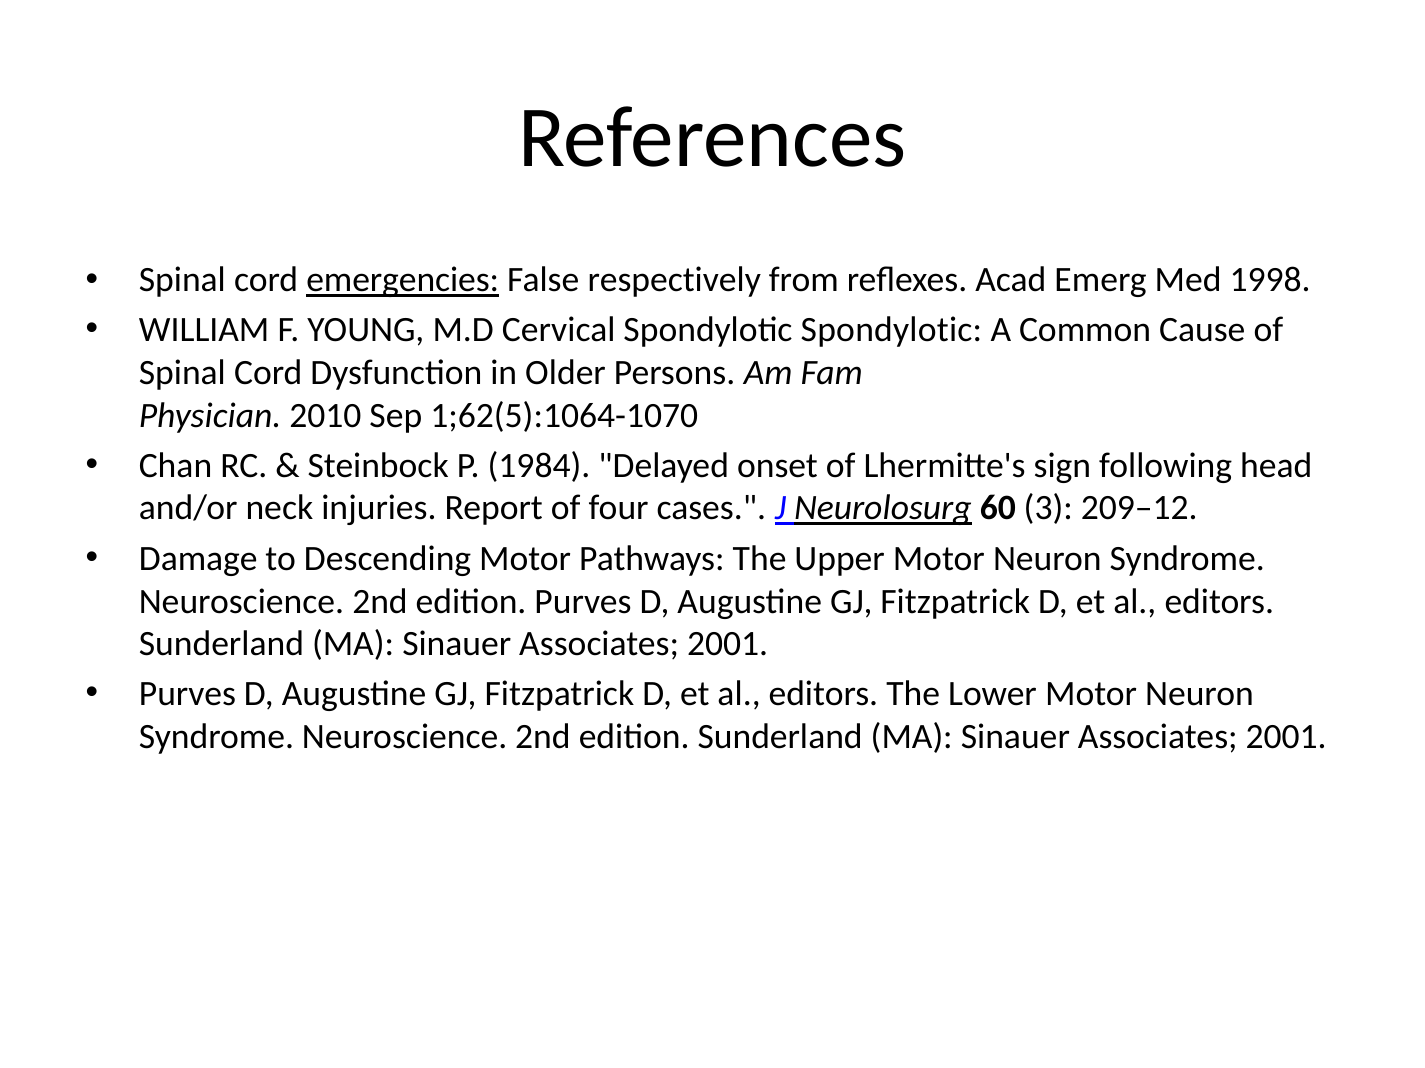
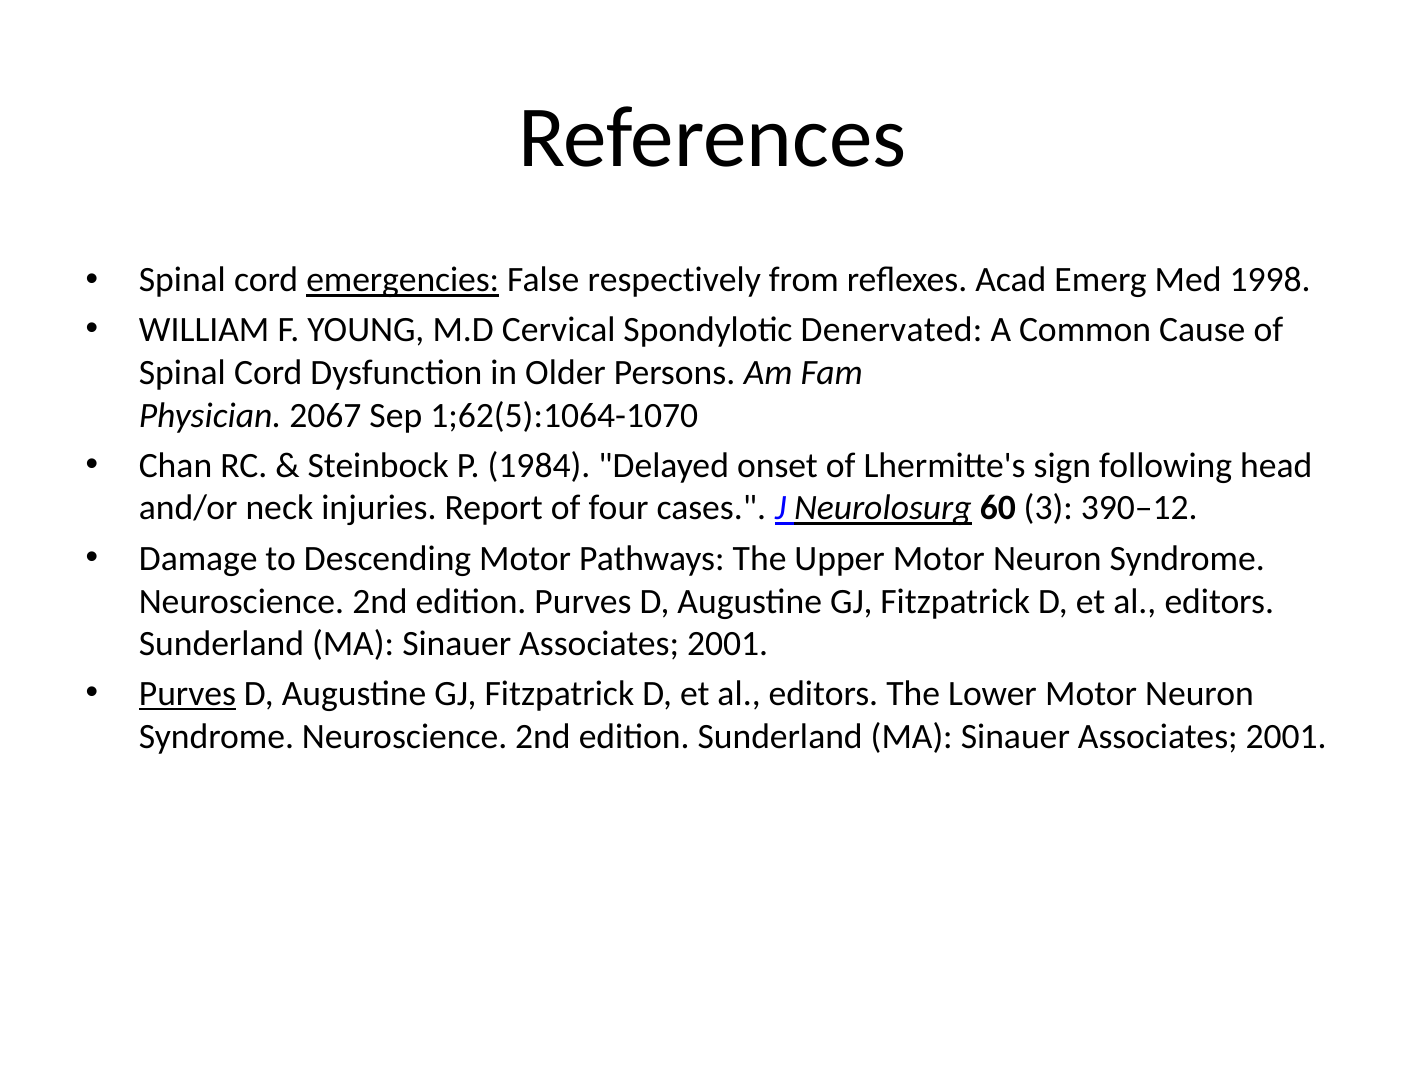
Spondylotic Spondylotic: Spondylotic -> Denervated (891, 330)
2010: 2010 -> 2067 (325, 416)
209–12: 209–12 -> 390–12 (1139, 508)
Purves underline: none -> present (187, 694)
